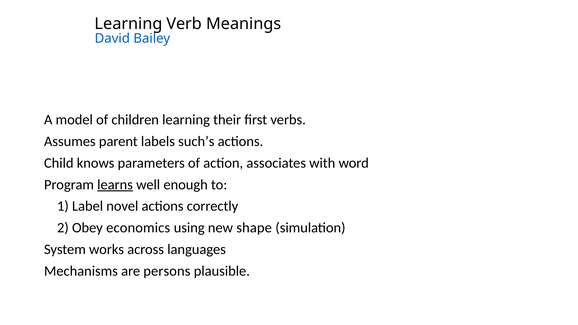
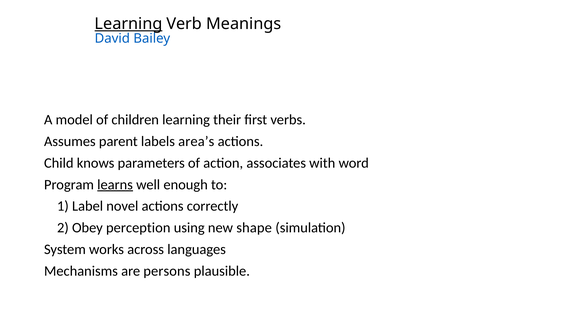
Learning underline: none -> present (129, 24)
such’s: such’s -> area’s (196, 141)
economics: economics -> perception (138, 228)
